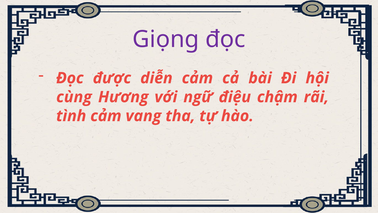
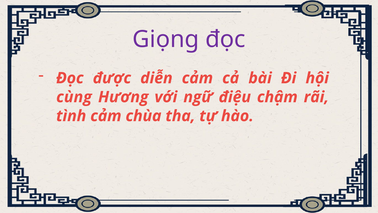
vang: vang -> chùa (143, 116)
